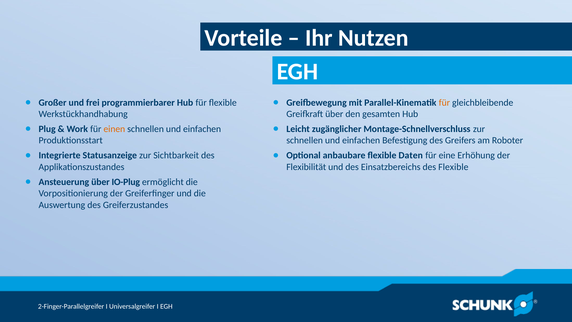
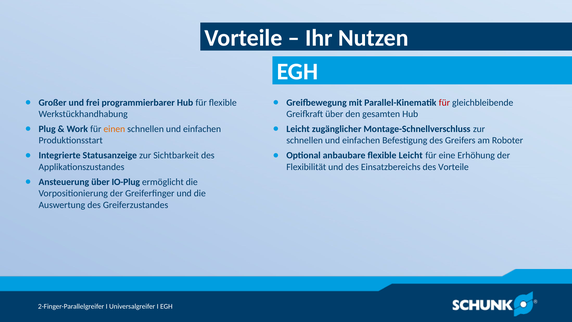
für colour: orange -> red (444, 102)
flexible Daten: Daten -> Leicht (411, 155)
des Flexible: Flexible -> Vorteile (453, 167)
